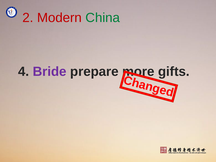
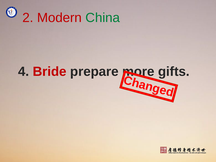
Bride colour: purple -> red (50, 72)
